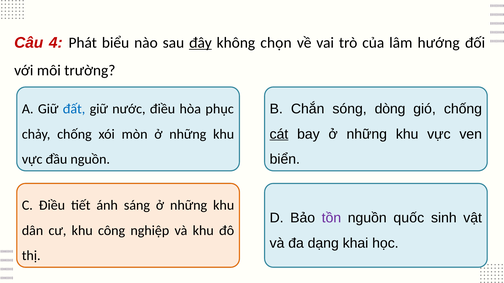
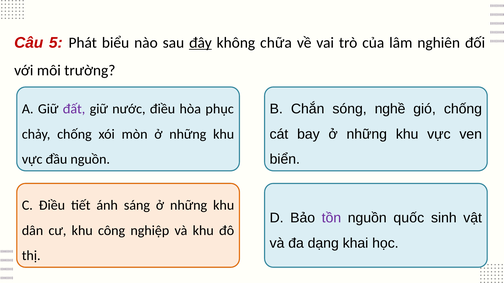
4: 4 -> 5 (56, 43)
chọn: chọn -> chữa (276, 43)
hướng: hướng -> nghiên (439, 43)
dòng: dòng -> nghề (390, 109)
đất colour: blue -> purple (74, 109)
cát underline: present -> none (279, 134)
